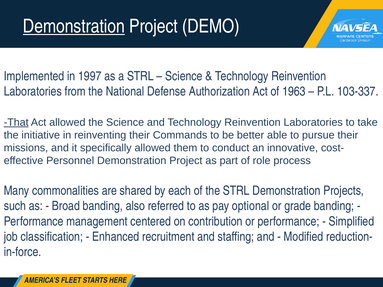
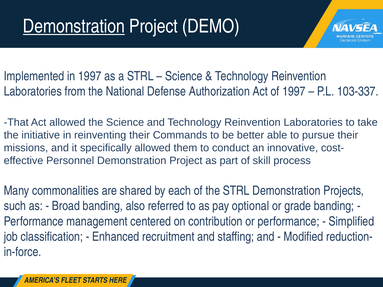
of 1963: 1963 -> 1997 (294, 92)
That underline: present -> none (16, 122)
role: role -> skill (262, 161)
